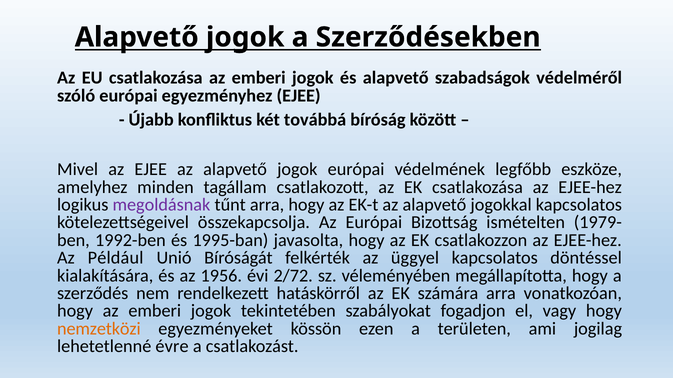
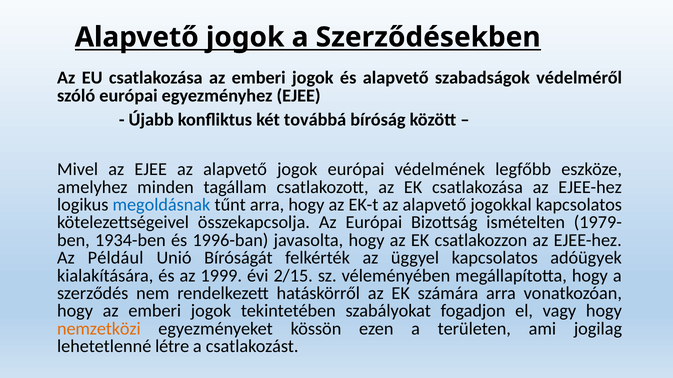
megoldásnak colour: purple -> blue (161, 205)
1992-ben: 1992-ben -> 1934-ben (130, 240)
1995-ban: 1995-ban -> 1996-ban (230, 240)
döntéssel: döntéssel -> adóügyek (586, 258)
1956: 1956 -> 1999 (221, 276)
2/72: 2/72 -> 2/15 (293, 276)
évre: évre -> létre (172, 347)
